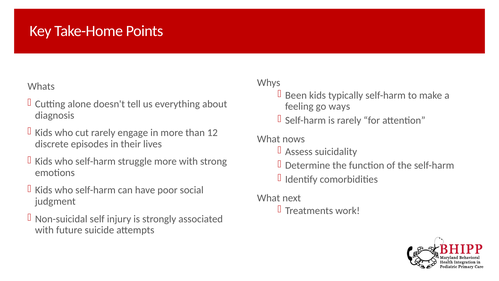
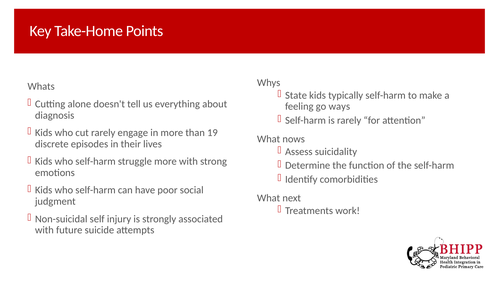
Been: Been -> State (296, 95)
12: 12 -> 19 (212, 133)
